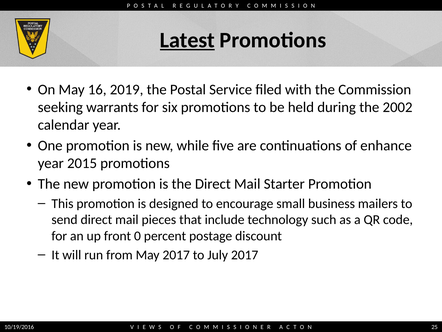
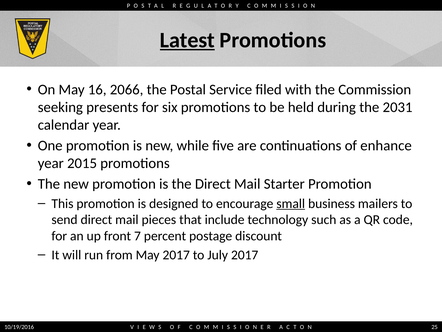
2019: 2019 -> 2066 (127, 89)
warrants: warrants -> presents (112, 107)
2002: 2002 -> 2031 (398, 107)
small underline: none -> present (291, 203)
0: 0 -> 7 (137, 236)
